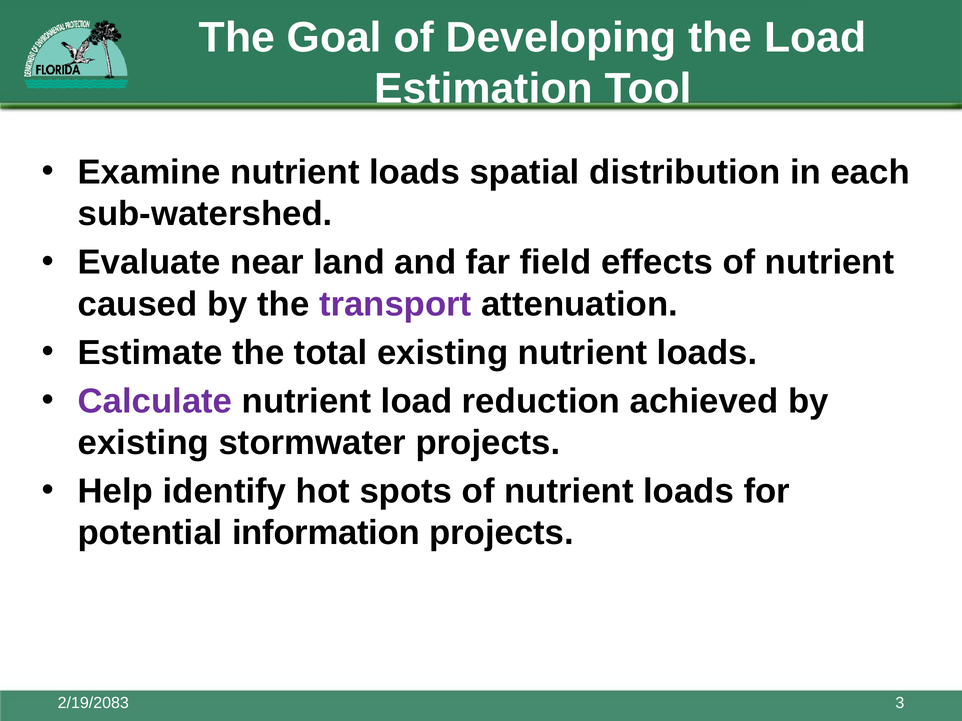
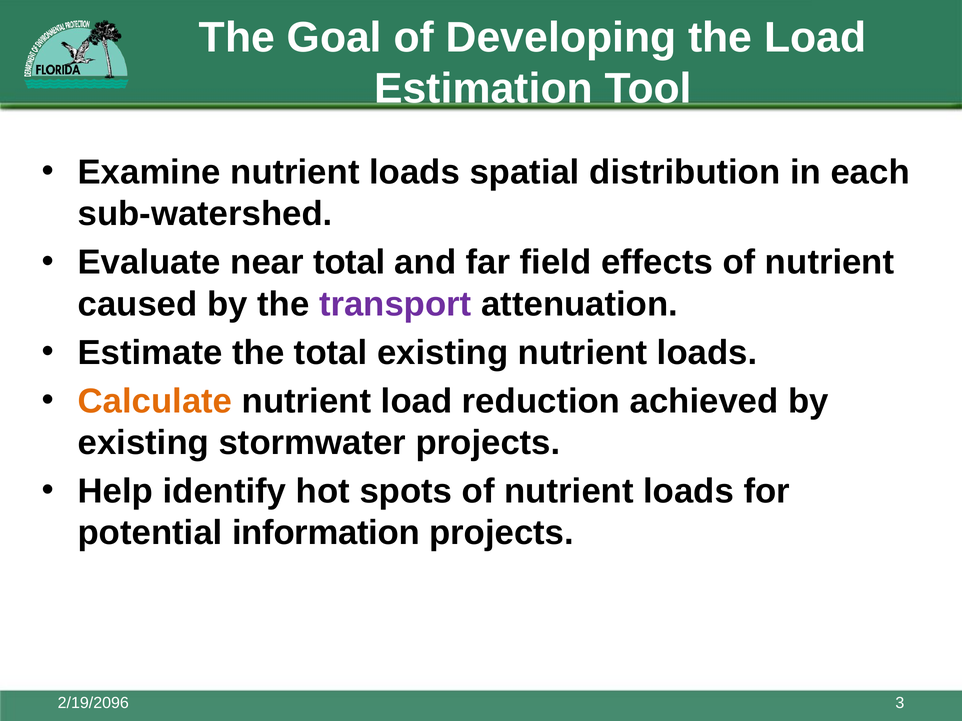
near land: land -> total (349, 263)
Calculate colour: purple -> orange (155, 401)
2/19/2083: 2/19/2083 -> 2/19/2096 (93, 703)
